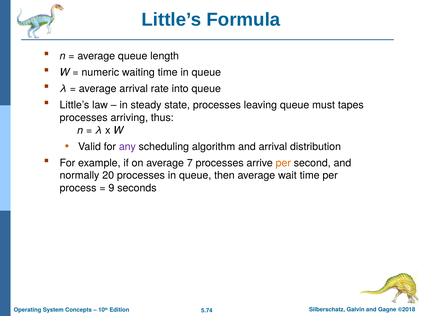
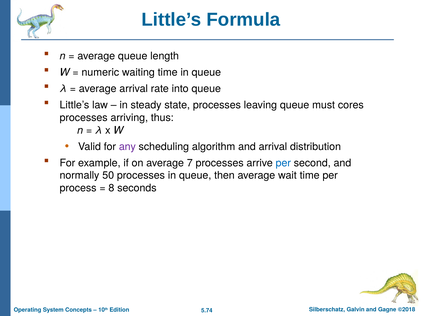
tapes: tapes -> cores (351, 105)
per colour: orange -> blue (283, 163)
20: 20 -> 50 (108, 176)
9: 9 -> 8 (111, 188)
